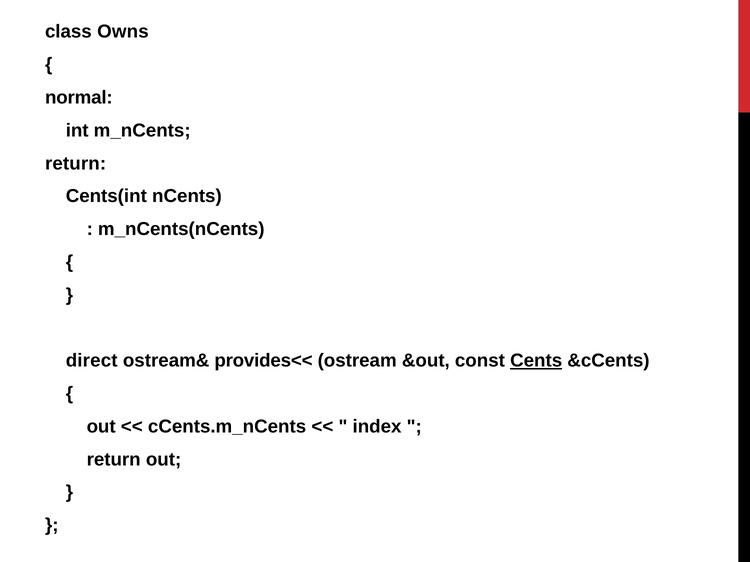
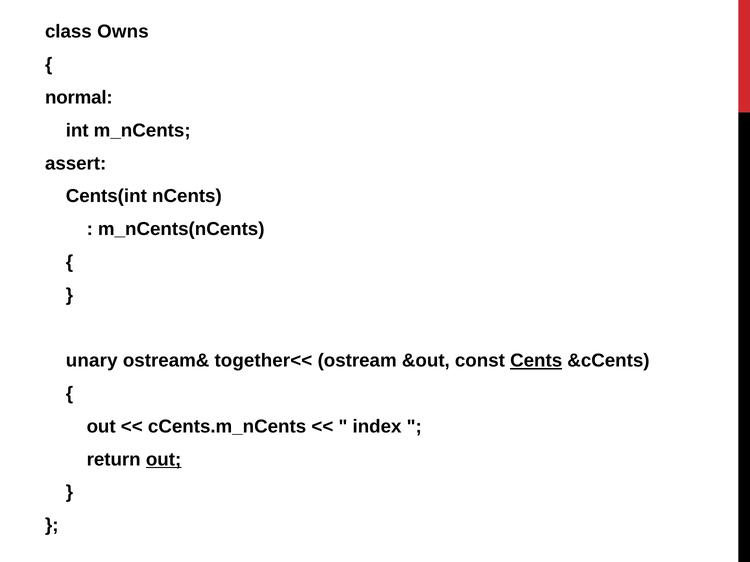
return: return -> assert (76, 163)
direct: direct -> unary (92, 361)
provides<<: provides<< -> together<< (263, 361)
out underline: none -> present (164, 460)
